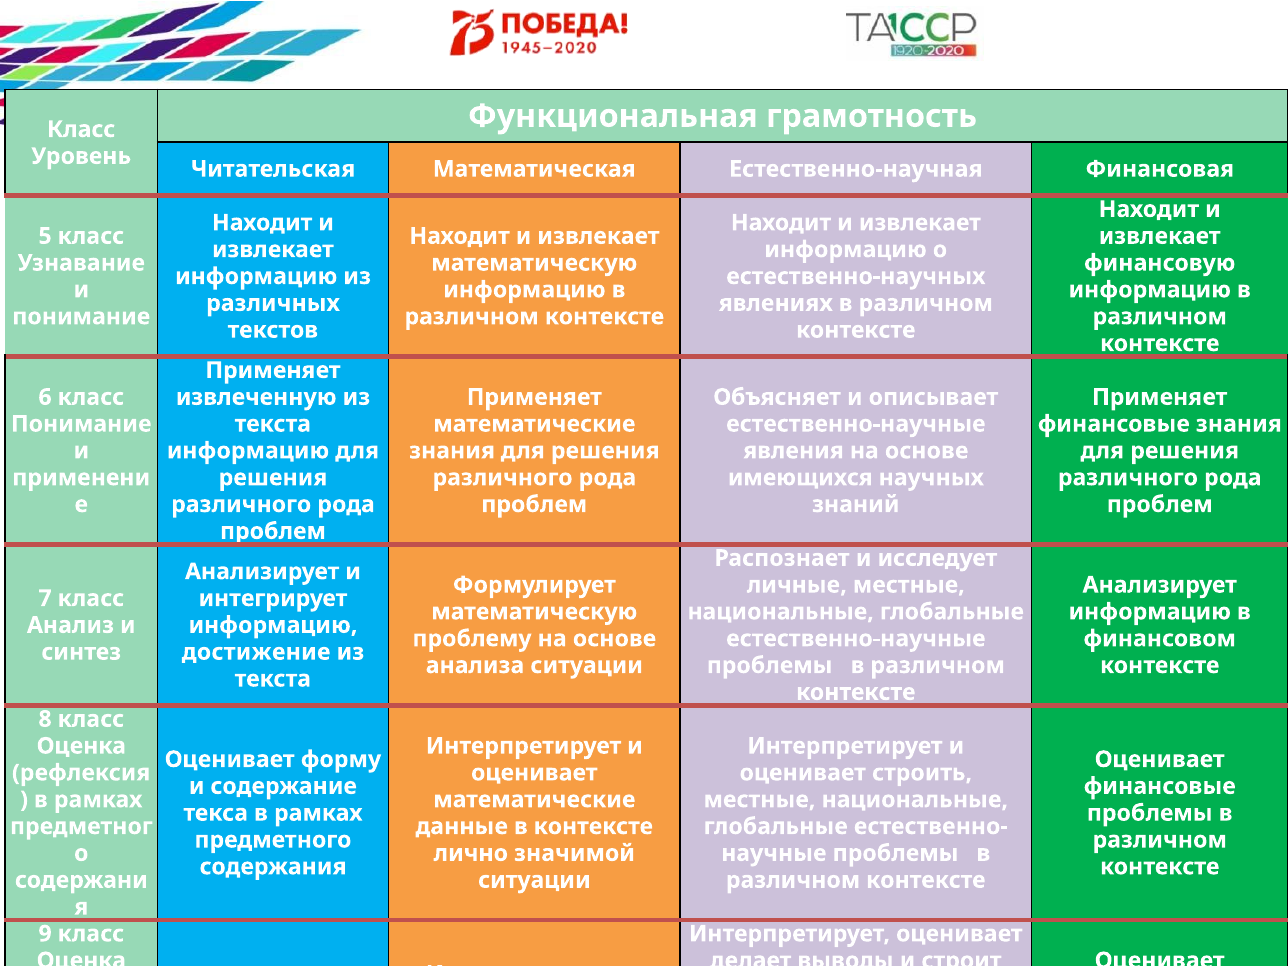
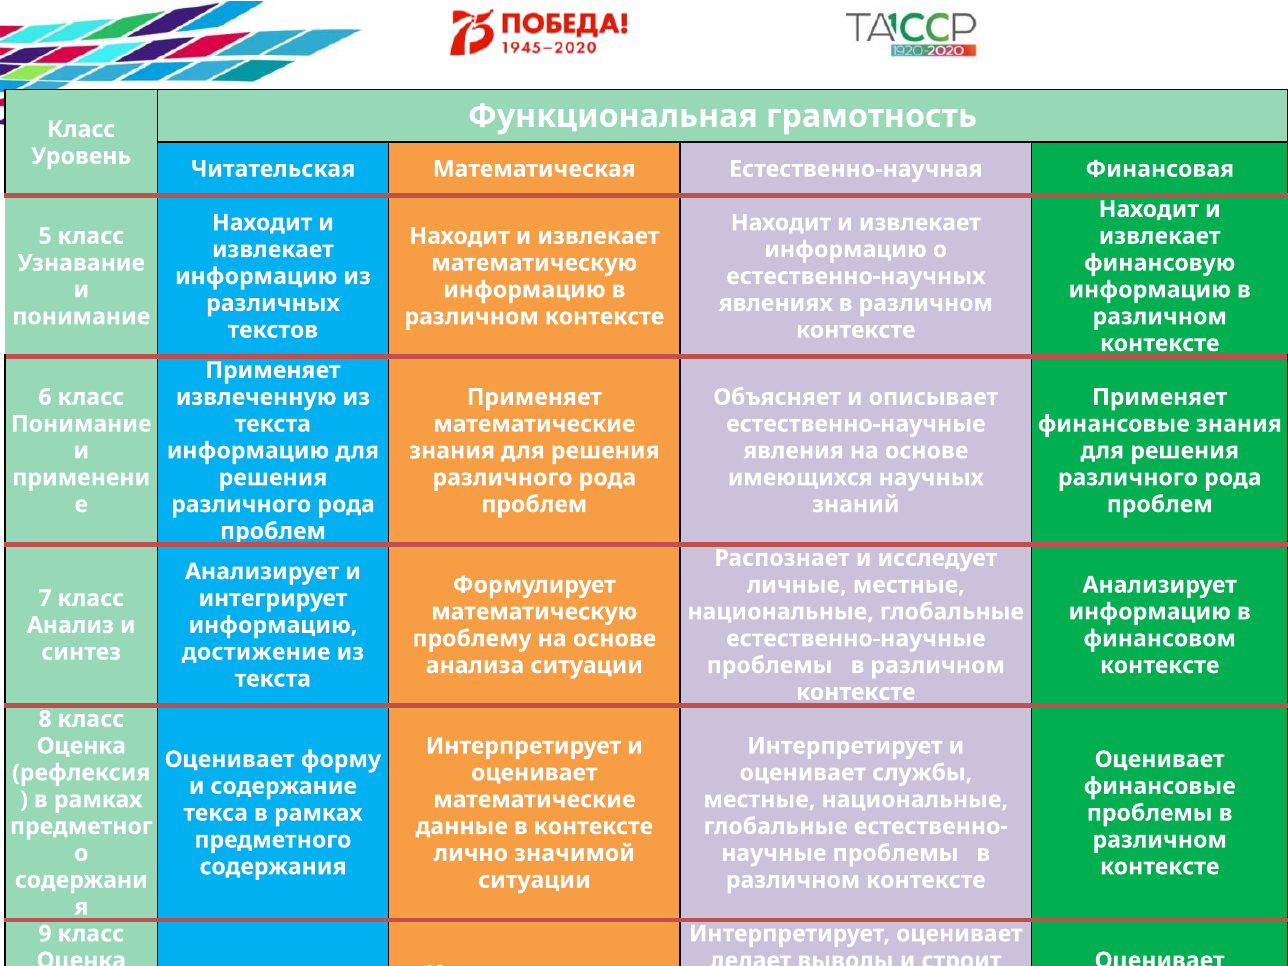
строить: строить -> службы (922, 773)
